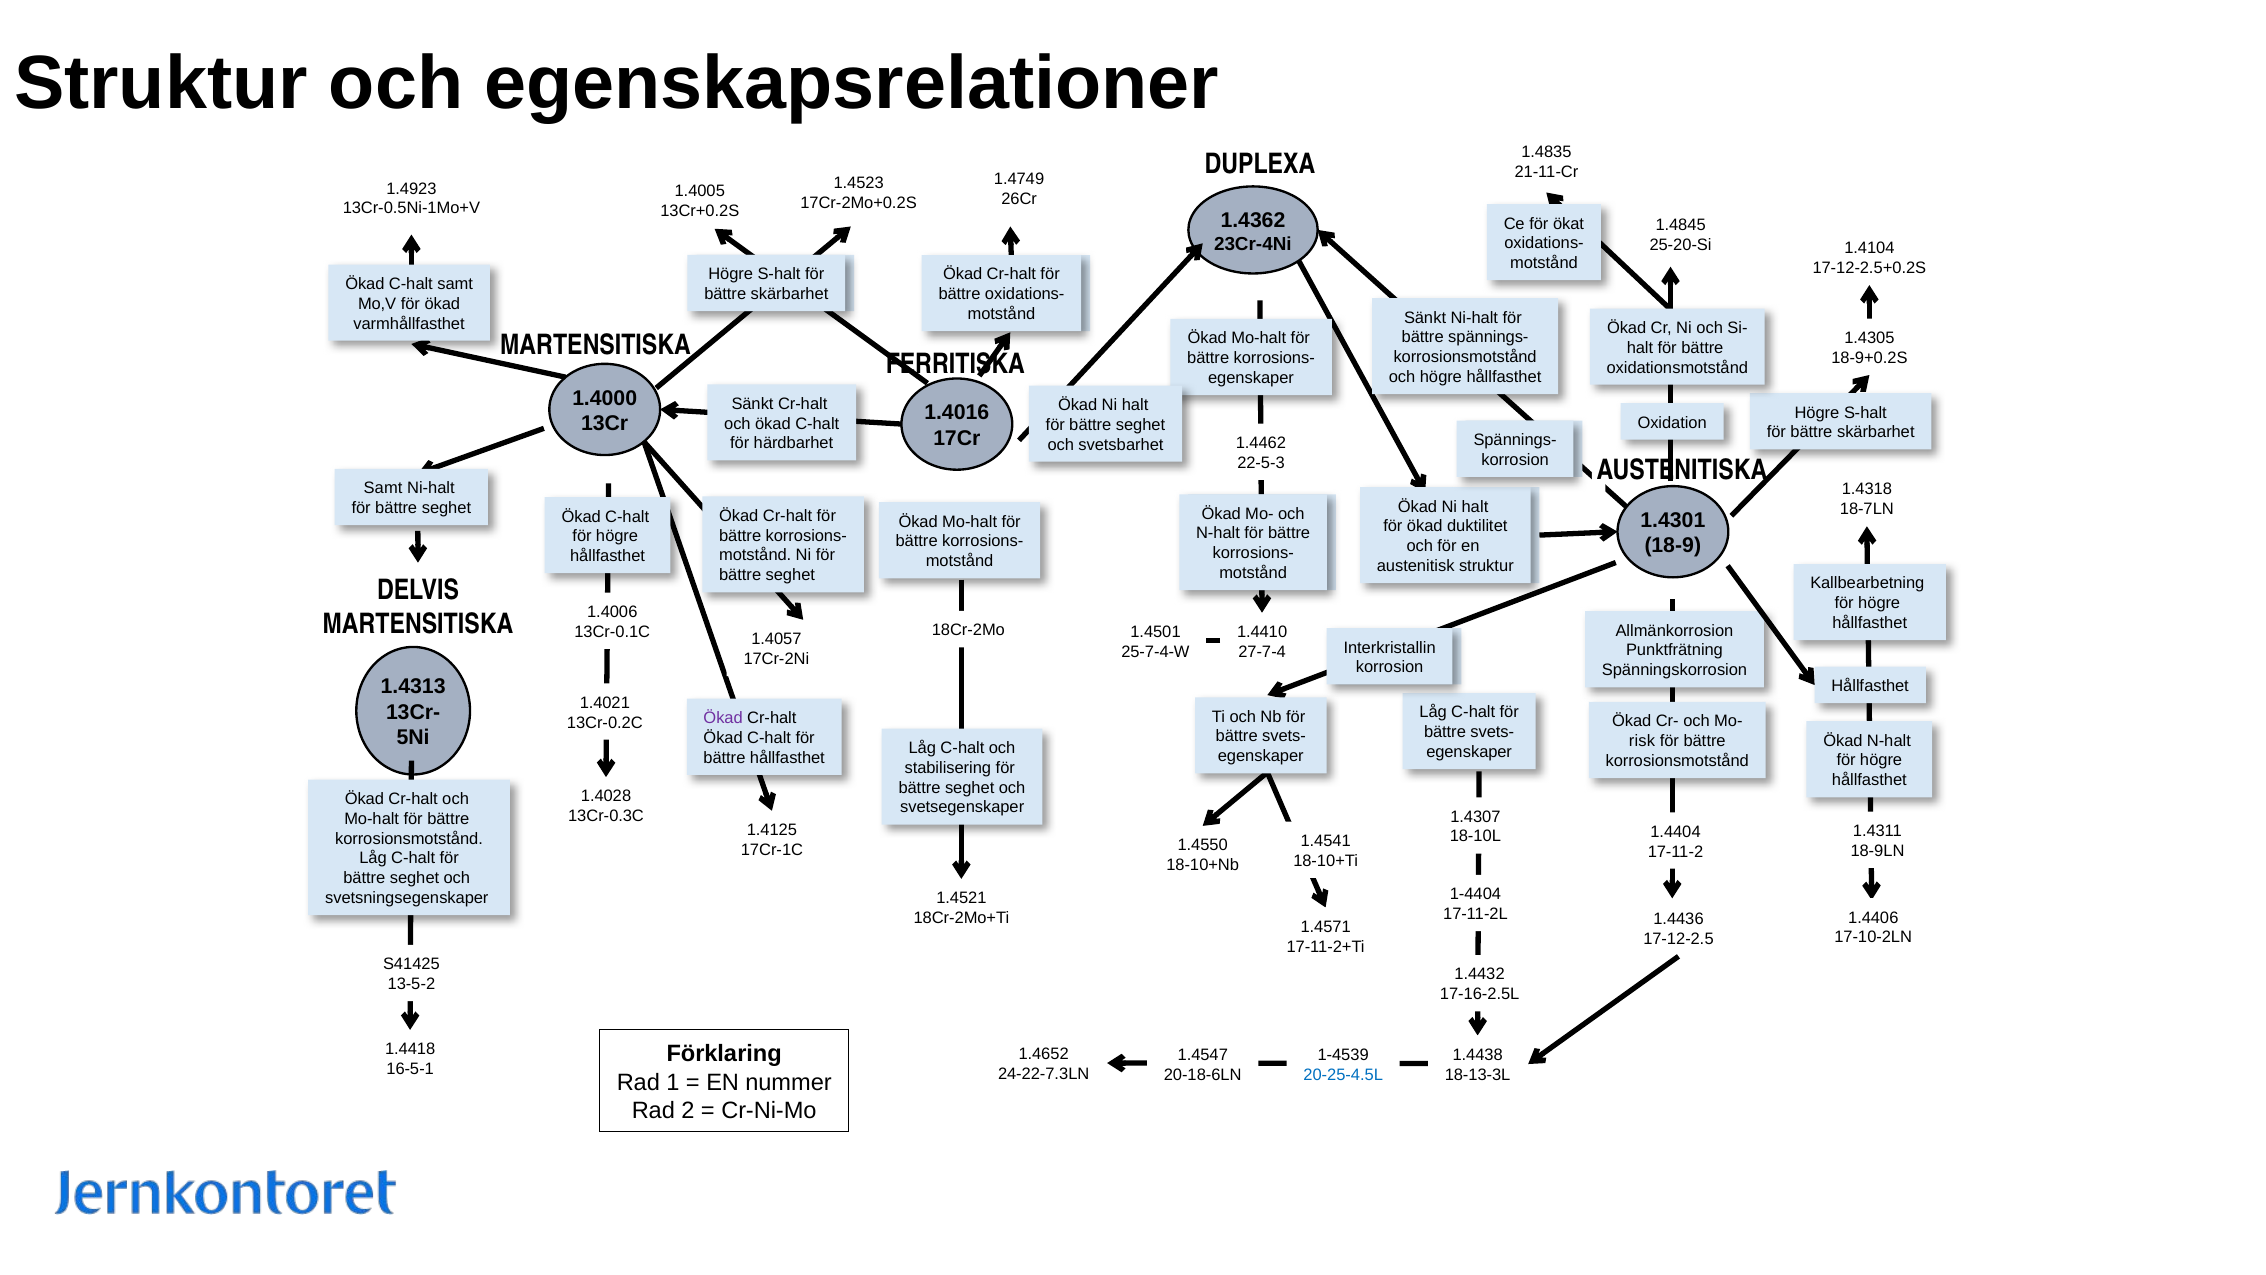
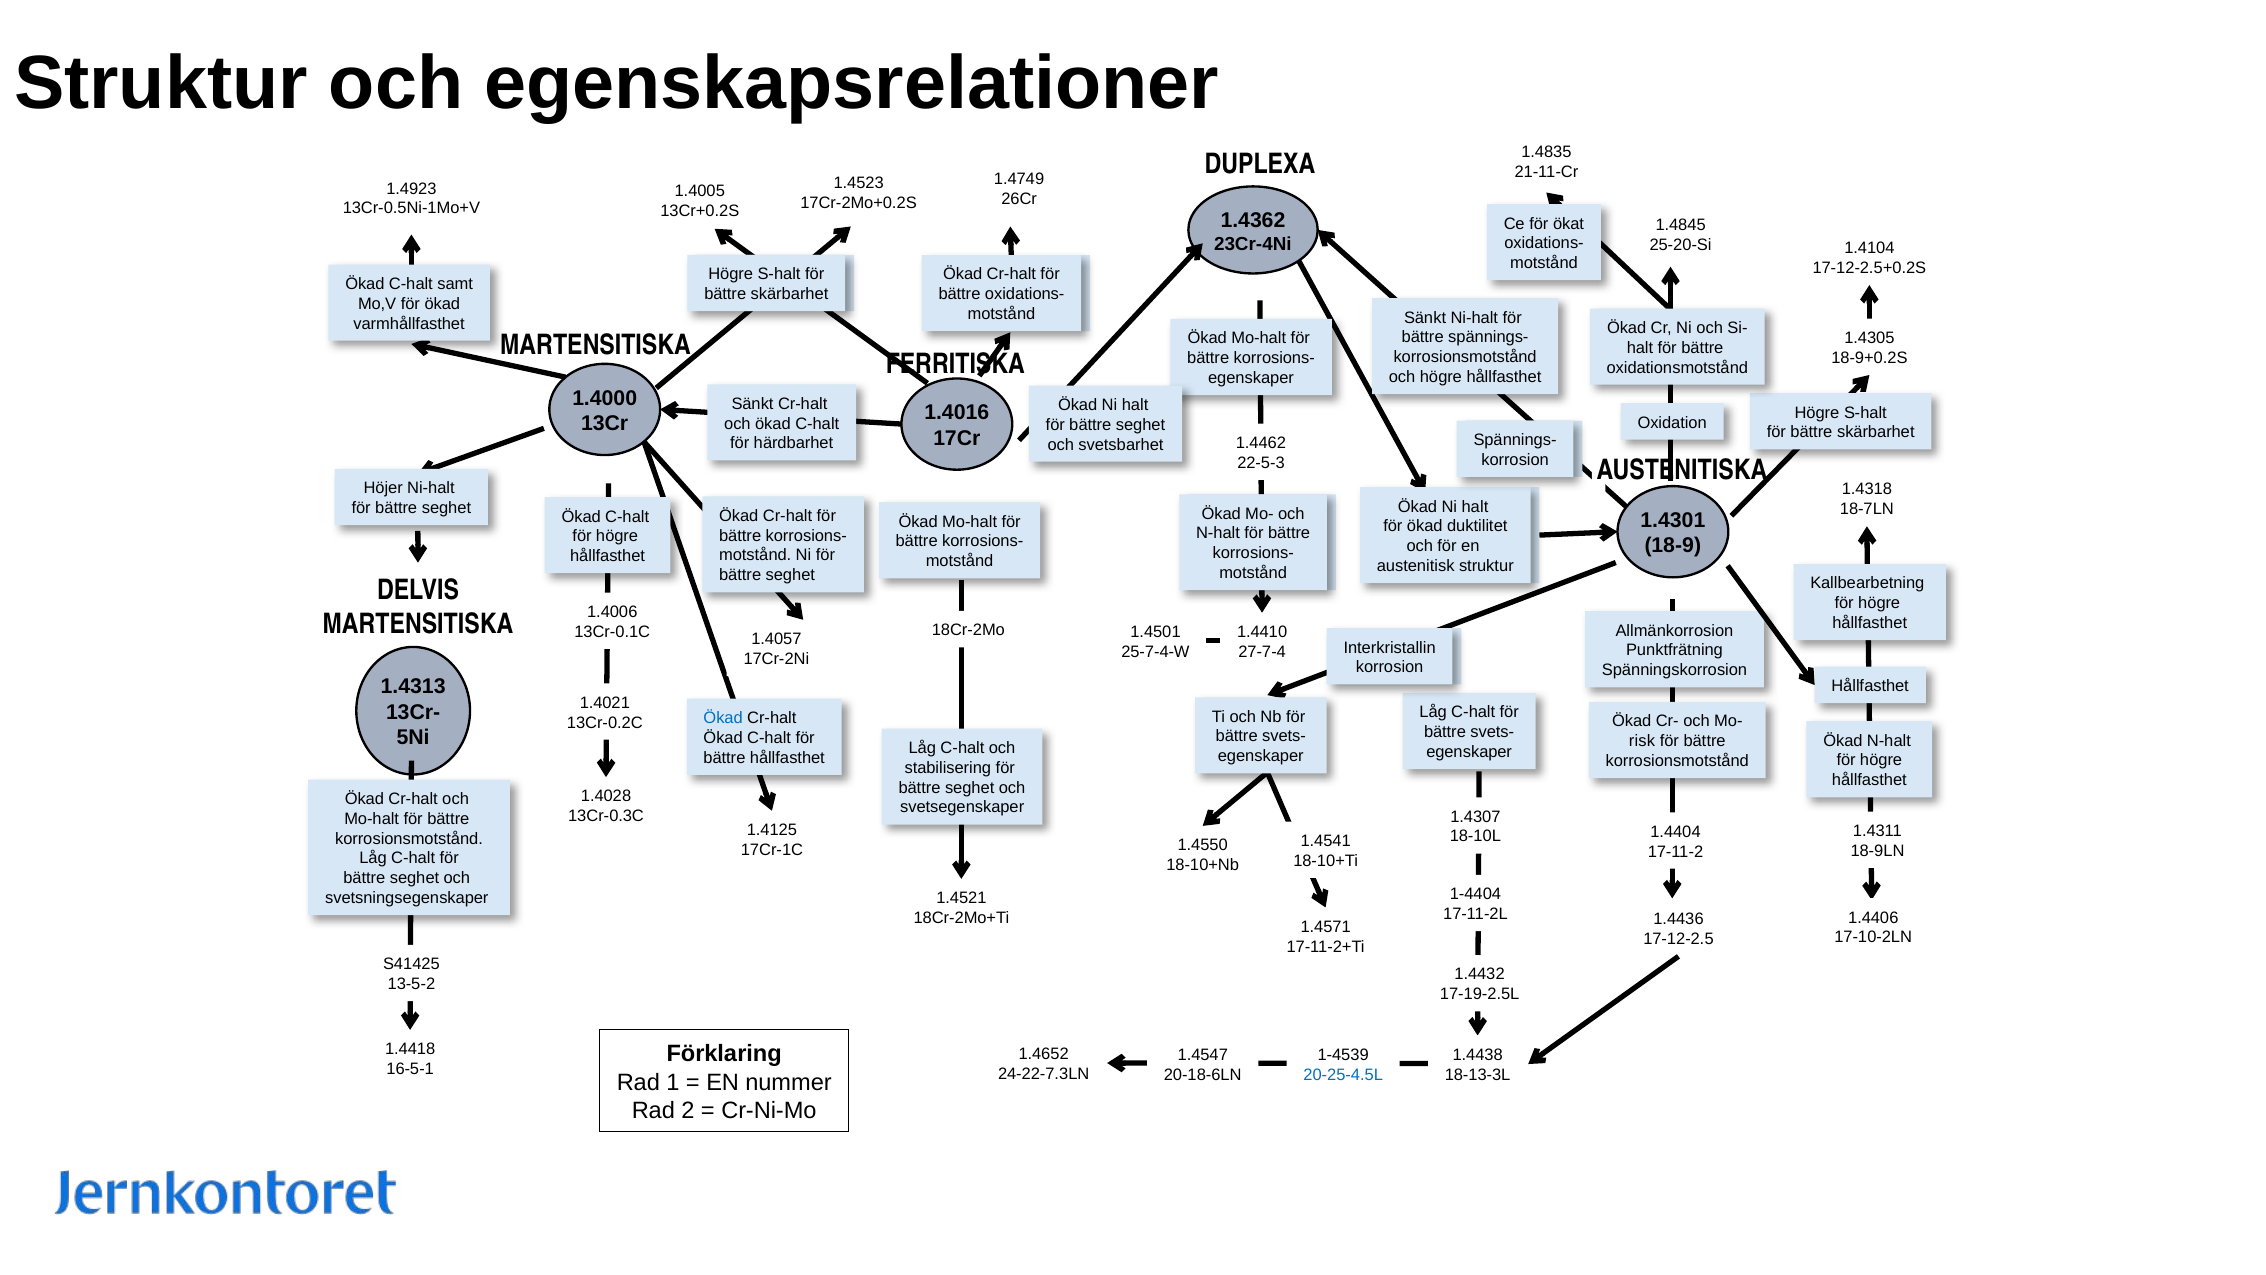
Samt: Samt -> Höjer (383, 488)
Ökad colour: purple -> blue (723, 718)
17-16-2.5L: 17-16-2.5L -> 17-19-2.5L (1480, 994)
